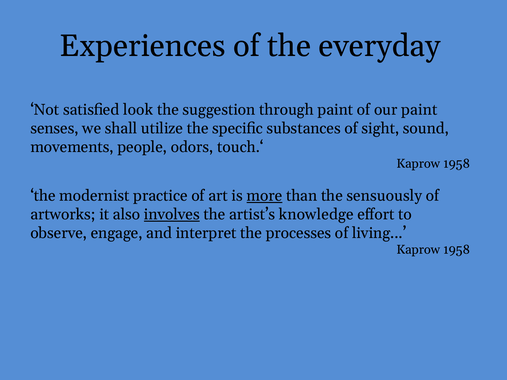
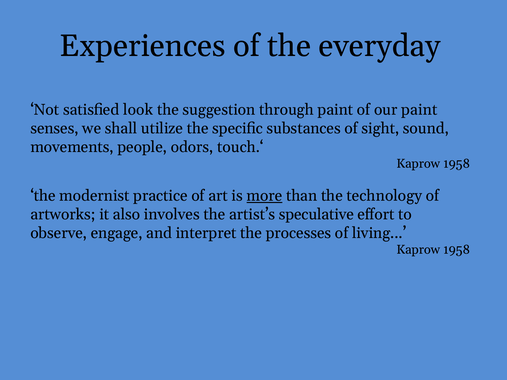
sensuously: sensuously -> technology (384, 196)
involves underline: present -> none (172, 215)
knowledge: knowledge -> speculative (316, 215)
